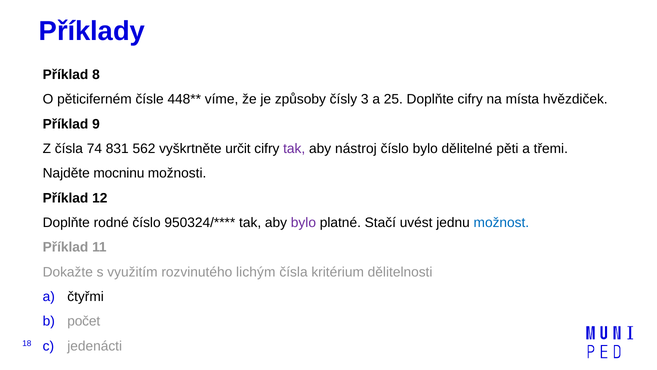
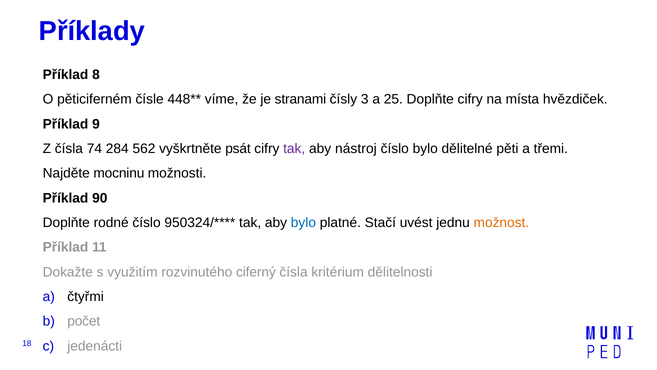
způsoby: způsoby -> stranami (300, 99)
831: 831 -> 284 (117, 148)
určit: určit -> psát (238, 148)
12: 12 -> 90 (100, 198)
bylo colour: purple -> blue (303, 222)
možnost colour: blue -> orange (501, 222)
lichým: lichým -> ciferný (256, 272)
